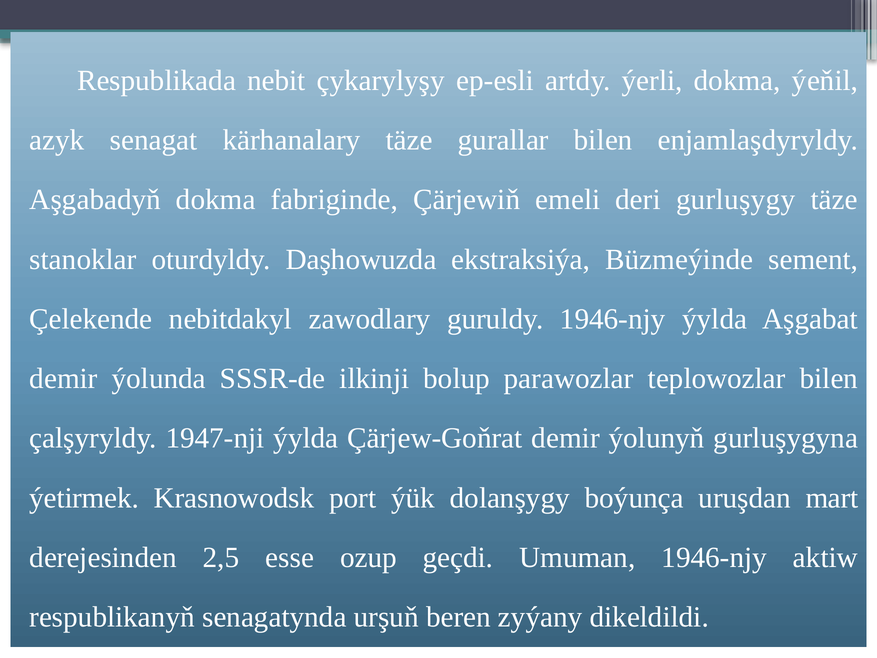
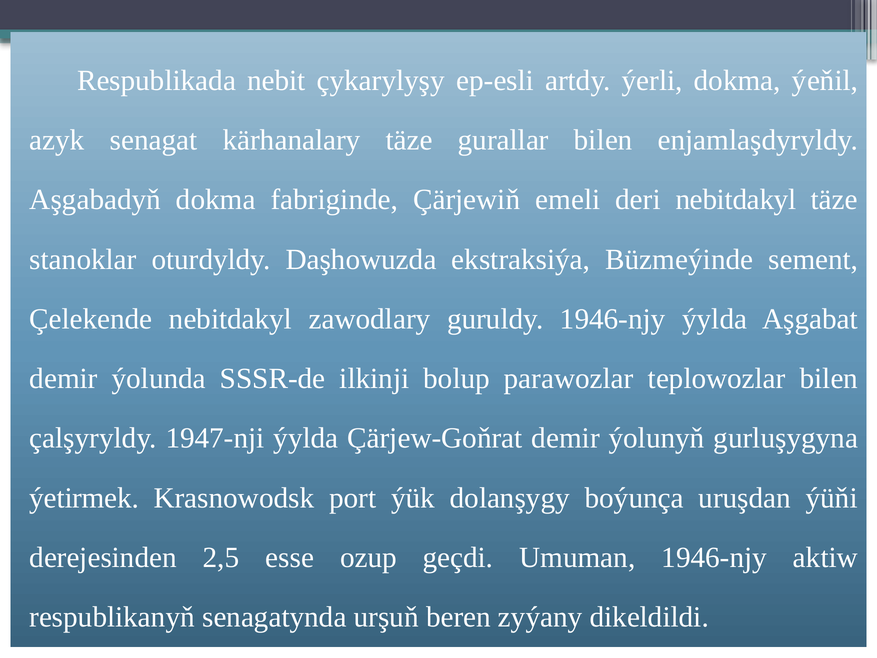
deri gurluşygy: gurluşygy -> nеbitdakyl (736, 200)
mart: mart -> ýüňi (832, 498)
